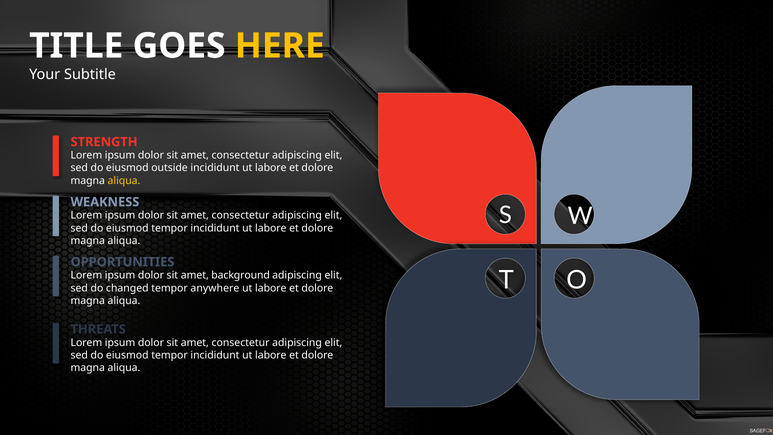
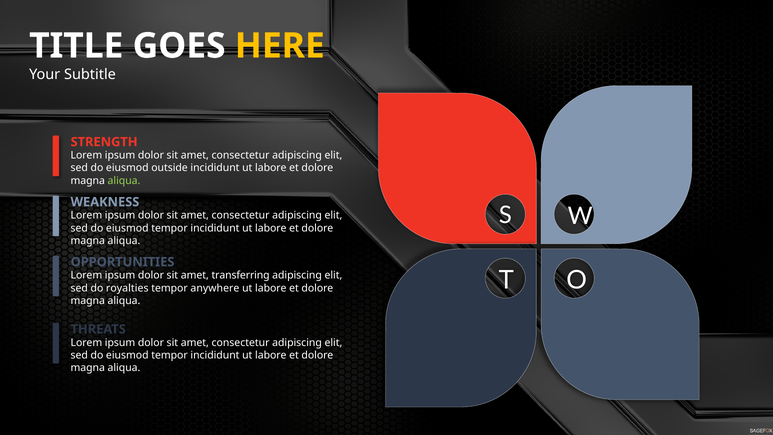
aliqua colour: yellow -> light green (124, 181)
background: background -> transferring (241, 275)
changed: changed -> royalties (127, 288)
